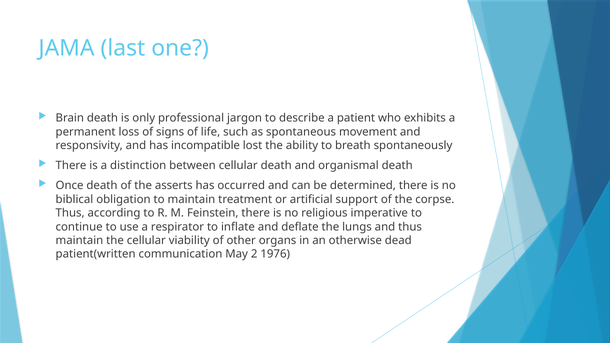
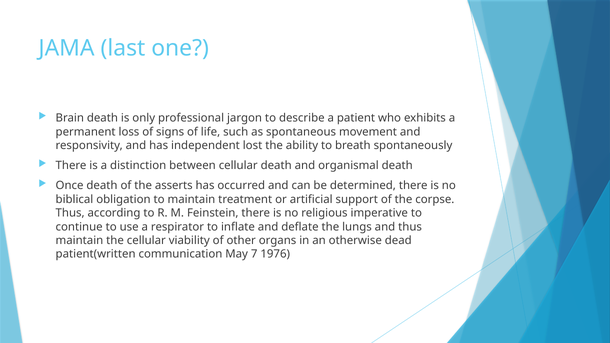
incompatible: incompatible -> independent (205, 146)
2: 2 -> 7 (254, 254)
